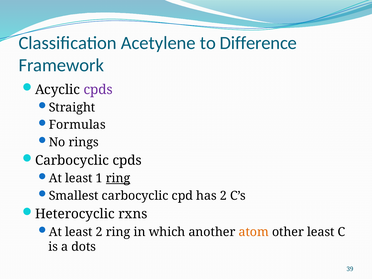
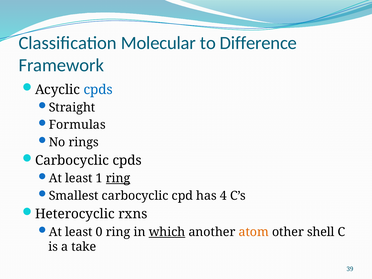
Acetylene: Acetylene -> Molecular (158, 43)
cpds colour: purple -> blue (98, 90)
has 2: 2 -> 4 (223, 196)
least 2: 2 -> 0 (99, 232)
which underline: none -> present (167, 232)
other least: least -> shell (321, 232)
dots: dots -> take (84, 247)
